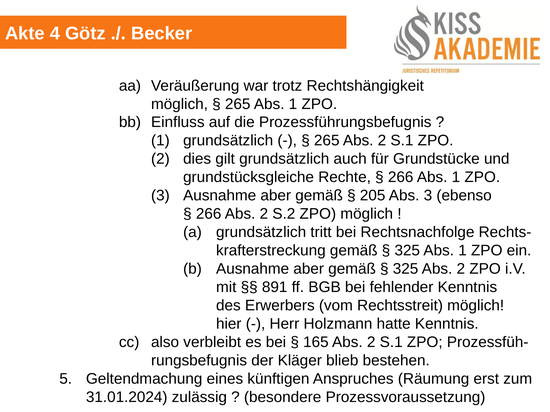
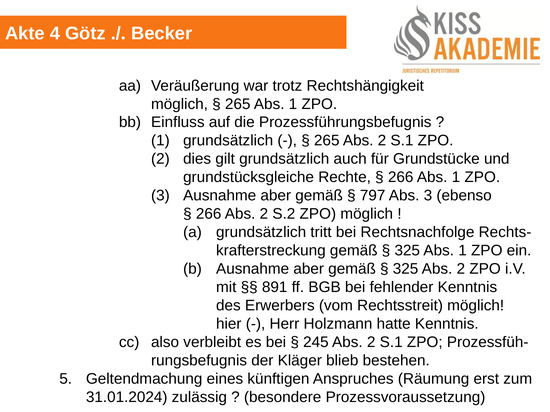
205: 205 -> 797 (373, 196)
165: 165 -> 245 (316, 343)
